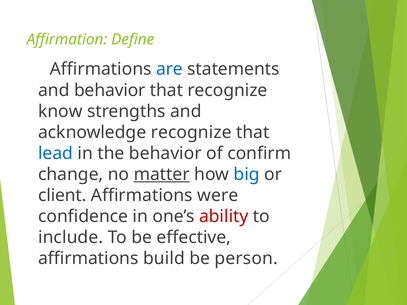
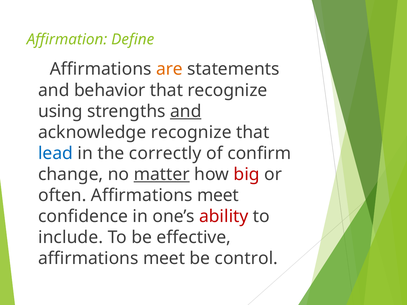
are colour: blue -> orange (169, 69)
know: know -> using (60, 111)
and underline: none -> present (186, 111)
the behavior: behavior -> correctly (165, 153)
big colour: blue -> red (247, 174)
client: client -> often (62, 196)
were: were -> meet (218, 196)
build: build -> meet (164, 259)
person: person -> control (246, 259)
